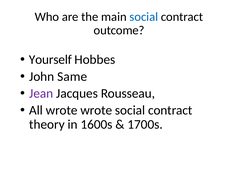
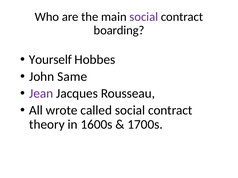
social colour: blue -> purple (144, 17)
outcome: outcome -> boarding (119, 30)
wrote wrote: wrote -> called (96, 111)
